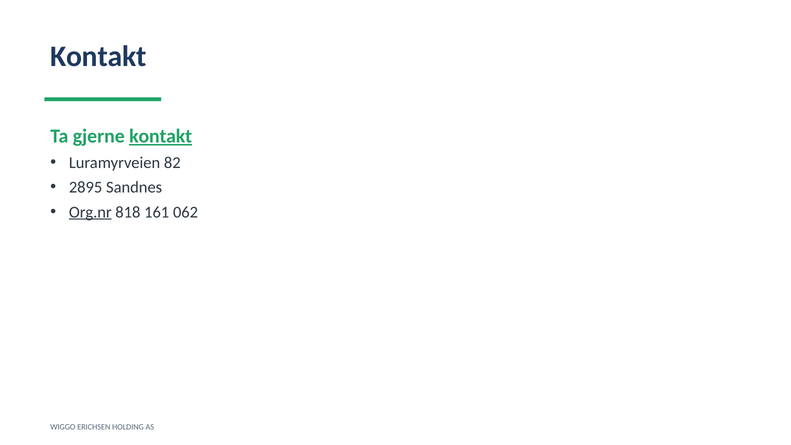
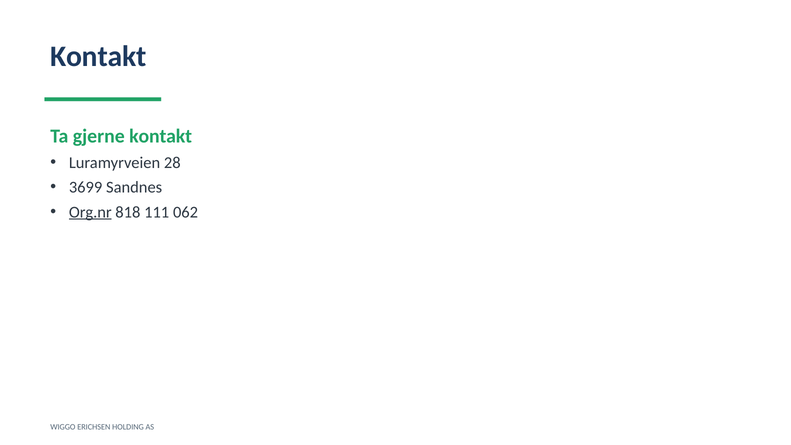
kontakt underline: present -> none (161, 136)
82: 82 -> 28 (172, 163)
2895: 2895 -> 3699 (86, 187)
161: 161 -> 111 (157, 212)
